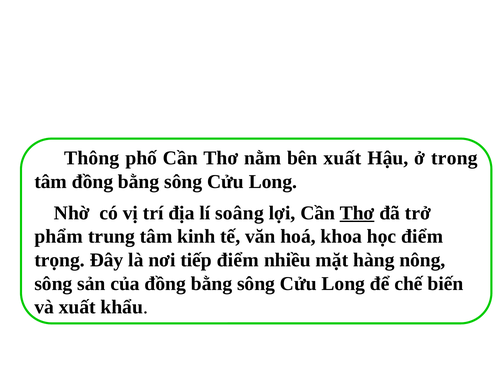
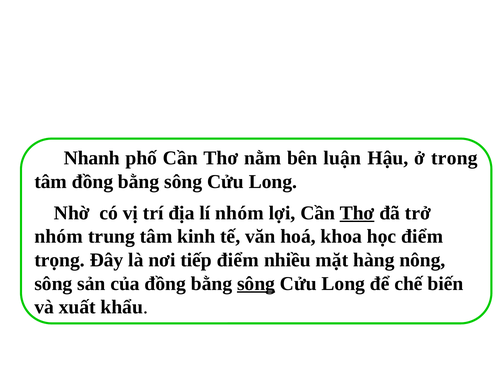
Thông: Thông -> Nhanh (92, 158)
bên xuất: xuất -> luận (342, 158)
lí soâng: soâng -> nhóm (239, 213)
phẩm: phẩm -> nhóm (59, 237)
sông underline: none -> present (256, 284)
